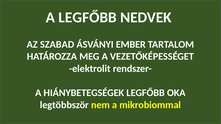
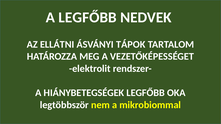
SZABAD: SZABAD -> ELLÁTNI (57, 44)
EMBER: EMBER -> TÁPOK (131, 44)
